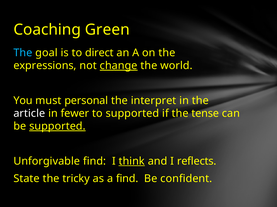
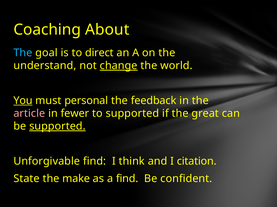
Green: Green -> About (107, 30)
expressions: expressions -> understand (45, 66)
You underline: none -> present (23, 101)
interpret: interpret -> feedback (154, 101)
article colour: white -> pink (29, 114)
tense: tense -> great (205, 114)
think underline: present -> none (132, 162)
reflects: reflects -> citation (197, 162)
tricky: tricky -> make (76, 179)
